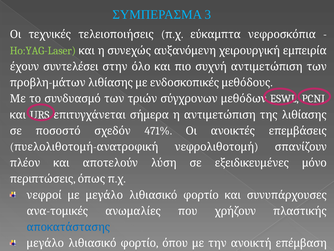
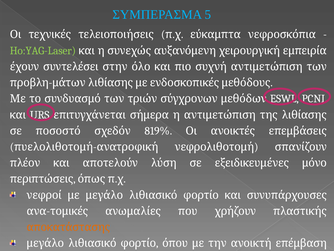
3: 3 -> 5 (208, 15)
471%: 471% -> 819% (157, 131)
αποκατάστασης colour: blue -> orange (68, 227)
